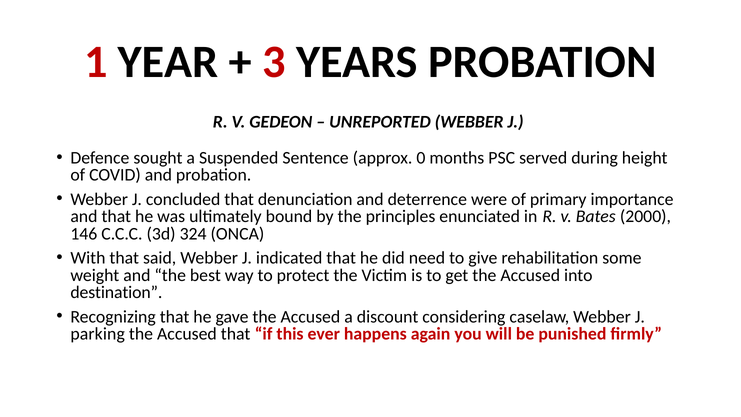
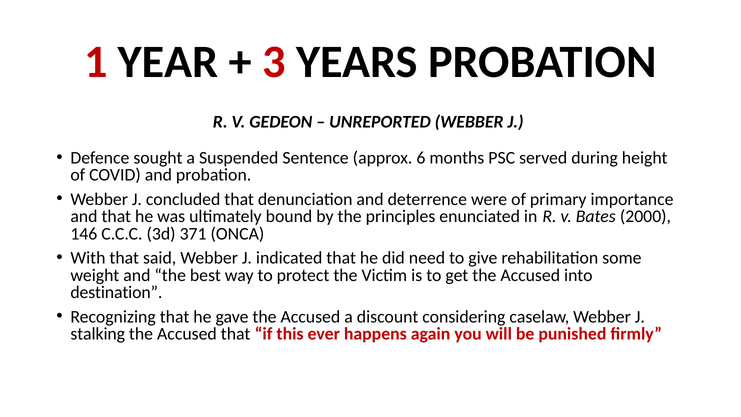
0: 0 -> 6 (421, 158)
324: 324 -> 371 (193, 234)
parking: parking -> stalking (98, 334)
